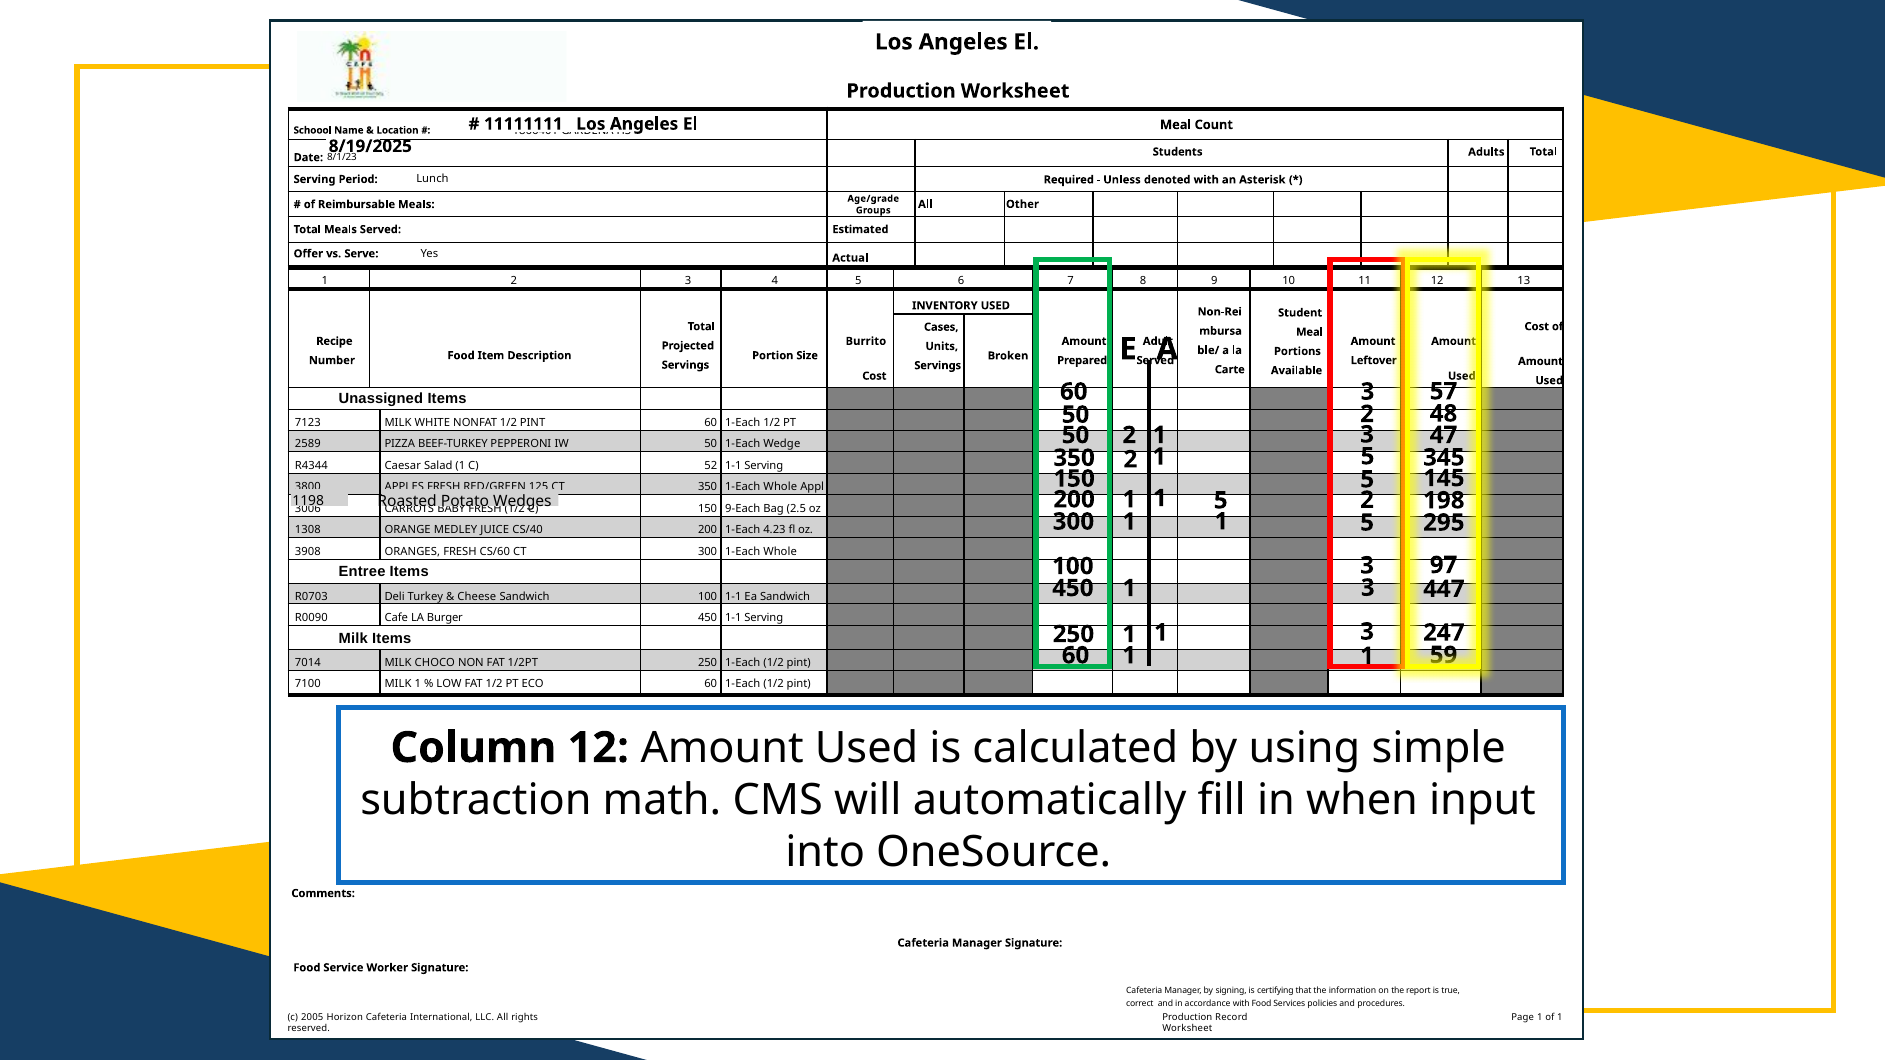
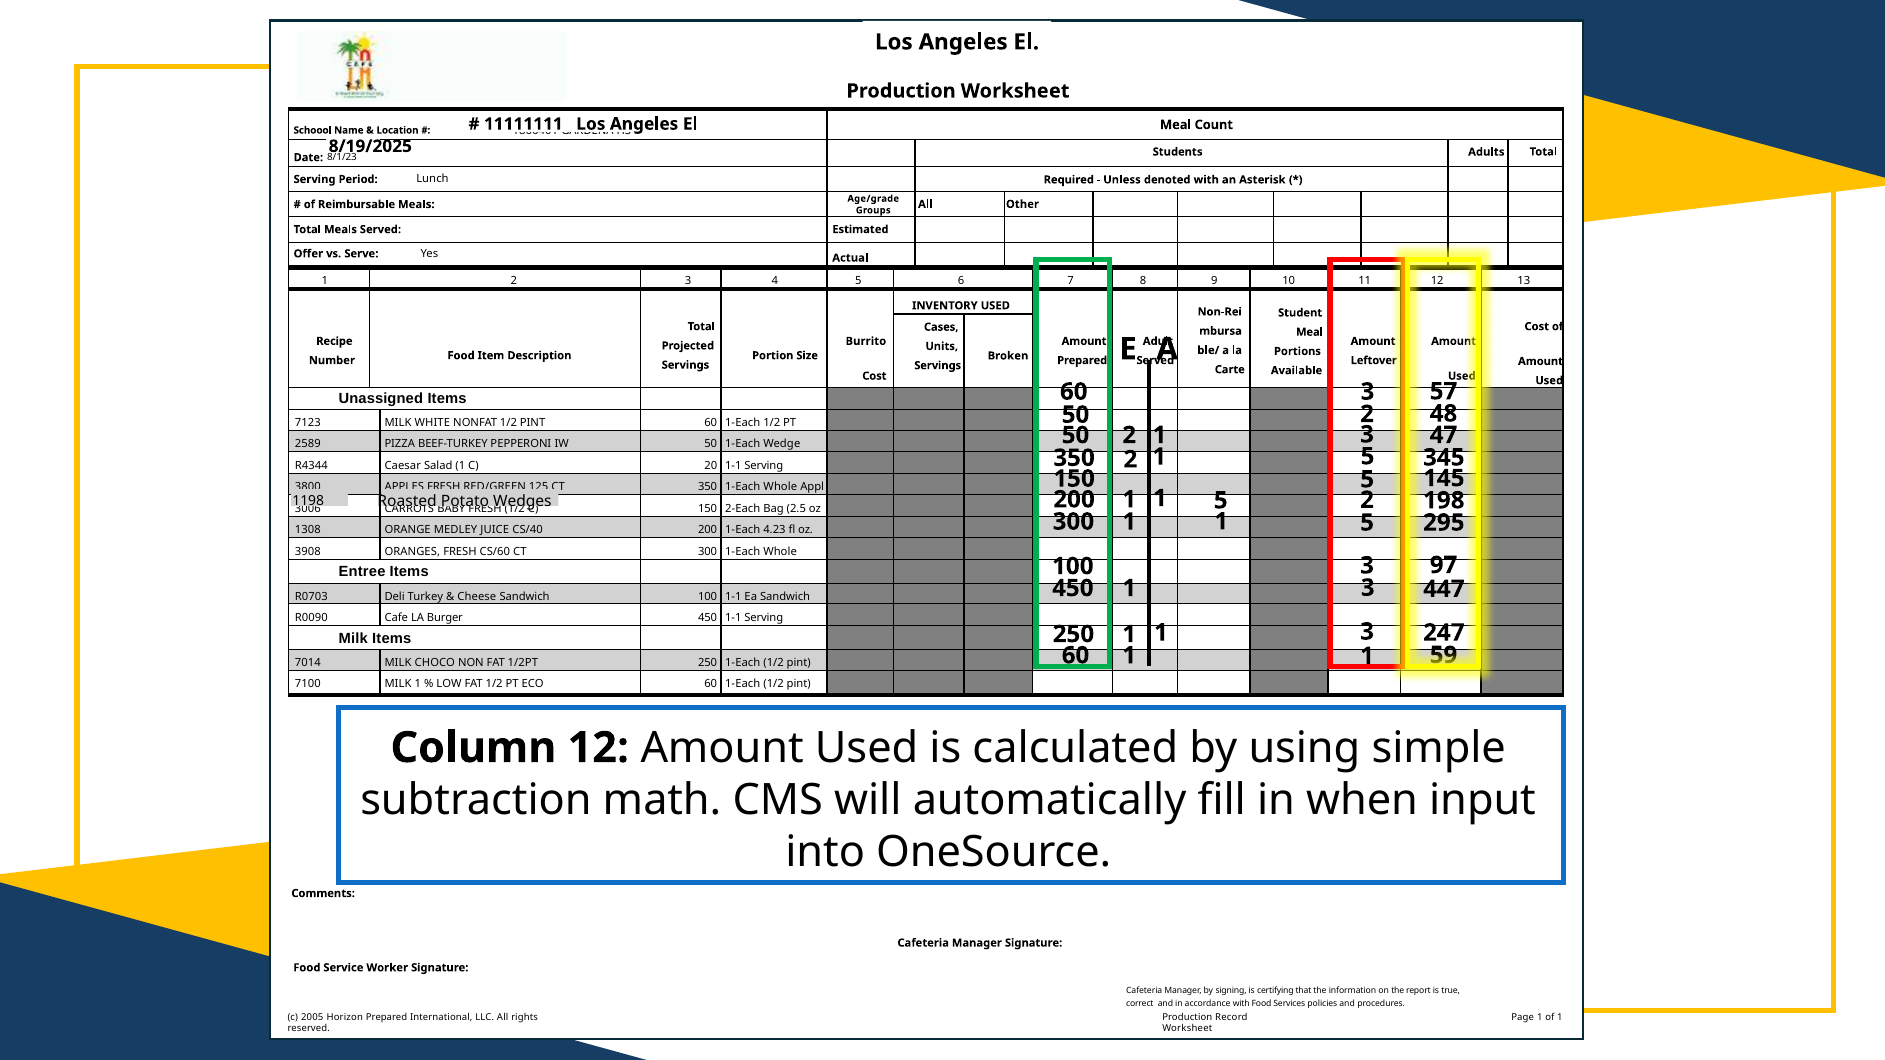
52: 52 -> 20 (711, 466)
9-Each: 9-Each -> 2-Each (743, 509)
Horizon Cafeteria: Cafeteria -> Prepared (387, 1017)
